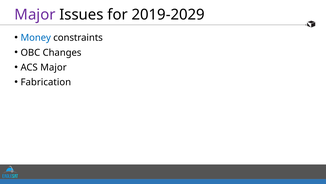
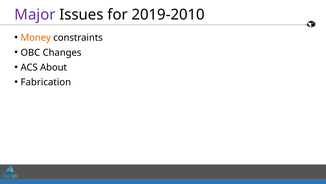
2019-2029: 2019-2029 -> 2019-2010 (168, 15)
Money colour: blue -> orange (36, 38)
ACS Major: Major -> About (54, 67)
